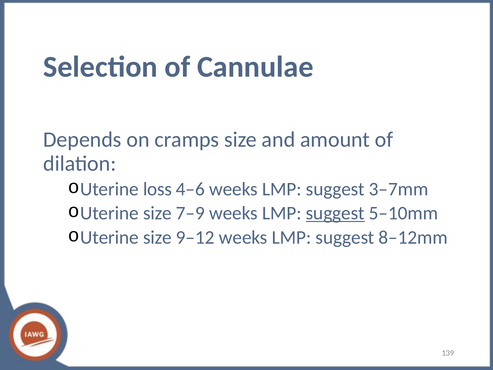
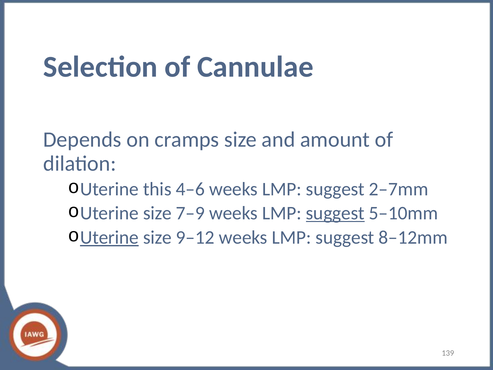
loss: loss -> this (157, 189)
3–7mm: 3–7mm -> 2–7mm (399, 189)
Uterine underline: none -> present (109, 237)
